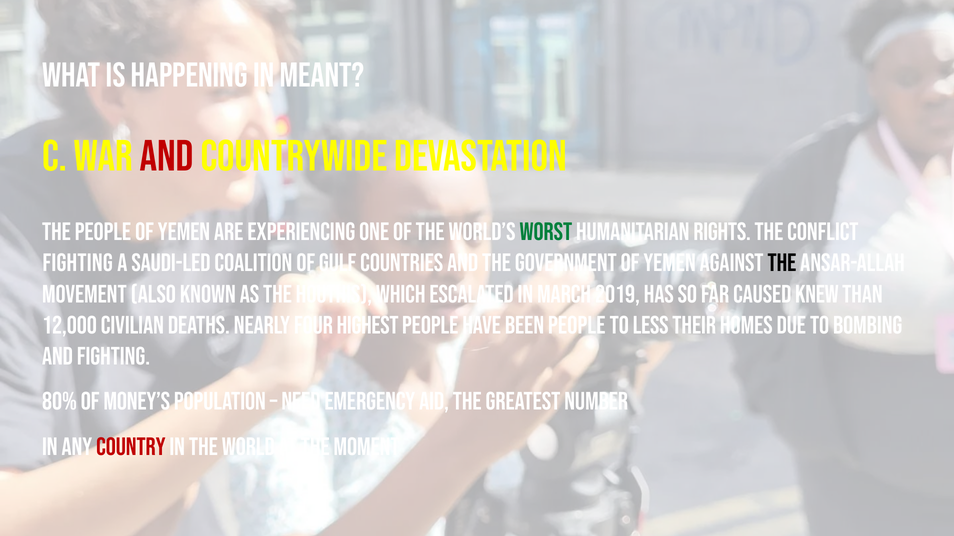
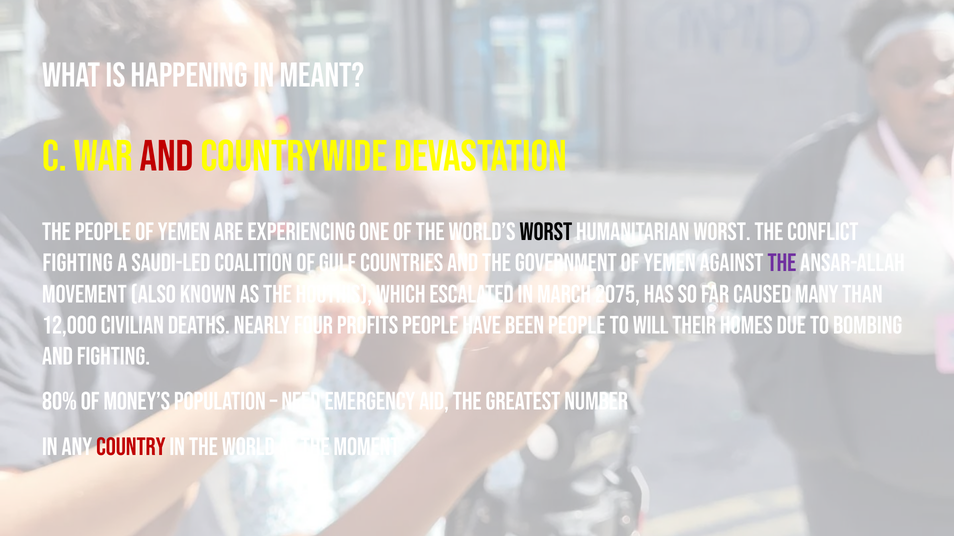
worst colour: green -> black (546, 232)
humanitarian rights: rights -> worst (722, 232)
the colour: black -> purple (782, 264)
2019: 2019 -> 2075 (617, 295)
knew: knew -> many (817, 295)
highest: highest -> profits (368, 326)
less: less -> will (651, 326)
